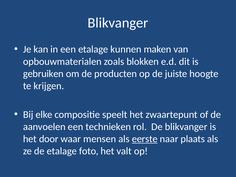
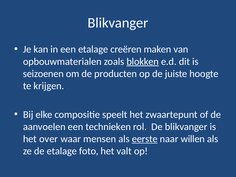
kunnen: kunnen -> creëren (126, 49)
blokken underline: none -> present (143, 61)
gebruiken: gebruiken -> seizoenen (43, 74)
door: door -> over (49, 139)
plaats: plaats -> willen (193, 139)
